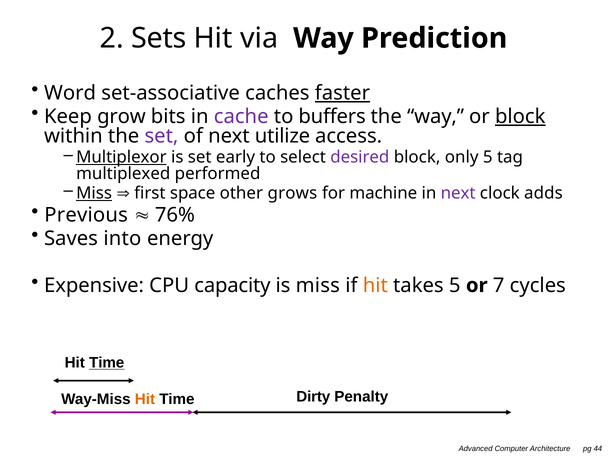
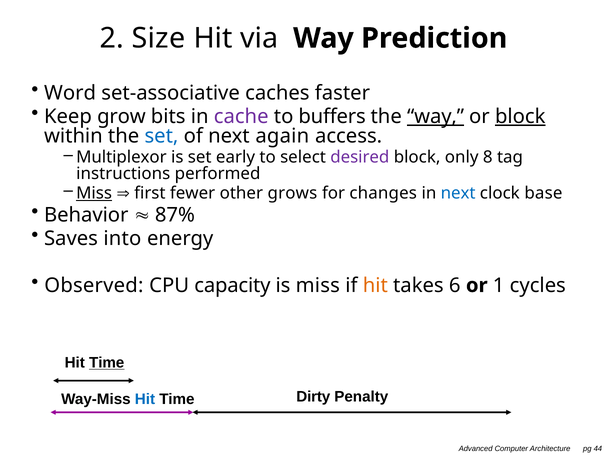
Sets: Sets -> Size (159, 38)
faster underline: present -> none (342, 93)
way underline: none -> present (436, 116)
set colour: purple -> blue (161, 136)
utilize: utilize -> again (282, 136)
Multiplexor underline: present -> none (121, 157)
only 5: 5 -> 8 (488, 157)
multiplexed: multiplexed -> instructions (123, 174)
space: space -> fewer (193, 193)
machine: machine -> changes (383, 193)
next colour: purple -> blue (458, 193)
adds: adds -> base (543, 193)
Previous: Previous -> Behavior (86, 215)
76%: 76% -> 87% (175, 215)
Expensive: Expensive -> Observed (94, 285)
takes 5: 5 -> 6 (455, 285)
7: 7 -> 1 (499, 285)
Hit colour: orange -> blue (145, 399)
